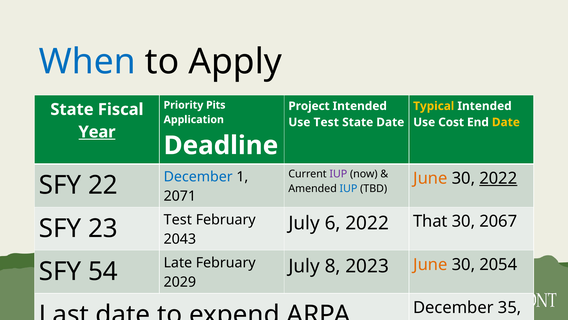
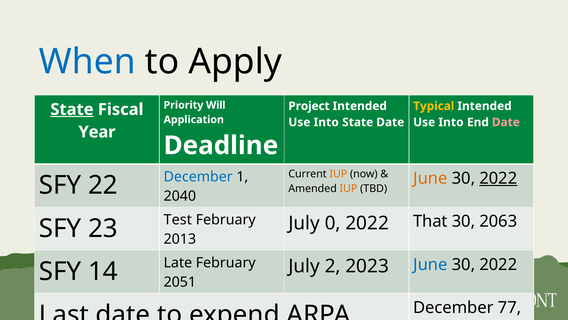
Pits: Pits -> Will (216, 105)
State underline: none -> present (72, 109)
Test: Test -> Into (326, 122)
Cost: Cost -> Into (451, 122)
Date colour: yellow -> pink (506, 122)
Year underline: present -> none (97, 132)
IUP colour: purple -> orange (338, 174)
IUP colour: blue -> orange (348, 188)
2071: 2071 -> 2040 (180, 196)
6: 6 -> 0 (333, 223)
2067: 2067 -> 2063 (498, 221)
2043: 2043 -> 2013 (180, 239)
8: 8 -> 2 (333, 266)
June colour: orange -> blue (430, 264)
2054: 2054 -> 2022 (498, 264)
54: 54 -> 14 (103, 271)
2029: 2029 -> 2051 (180, 282)
35: 35 -> 77 (510, 307)
